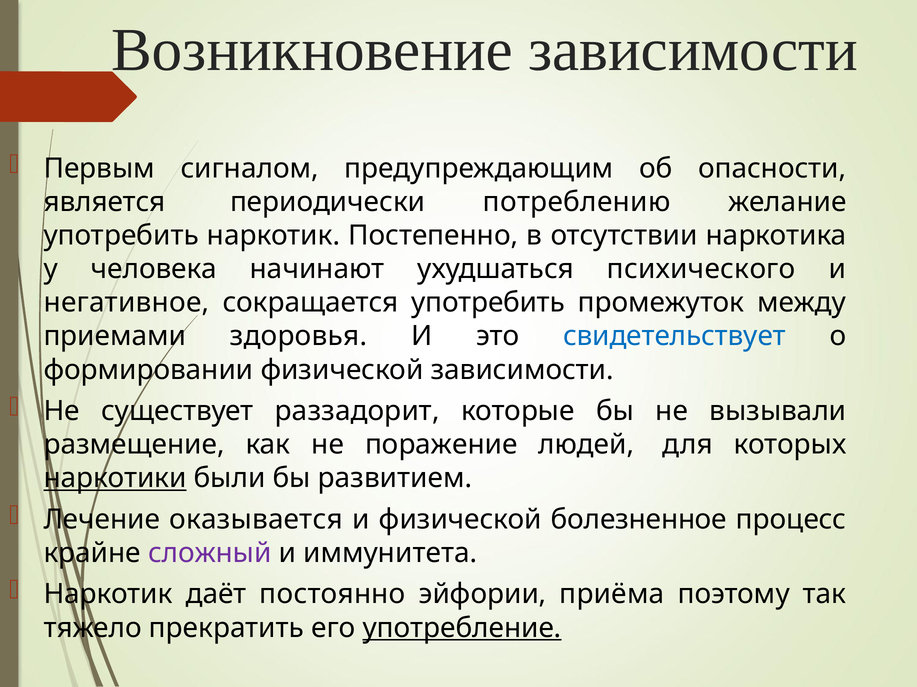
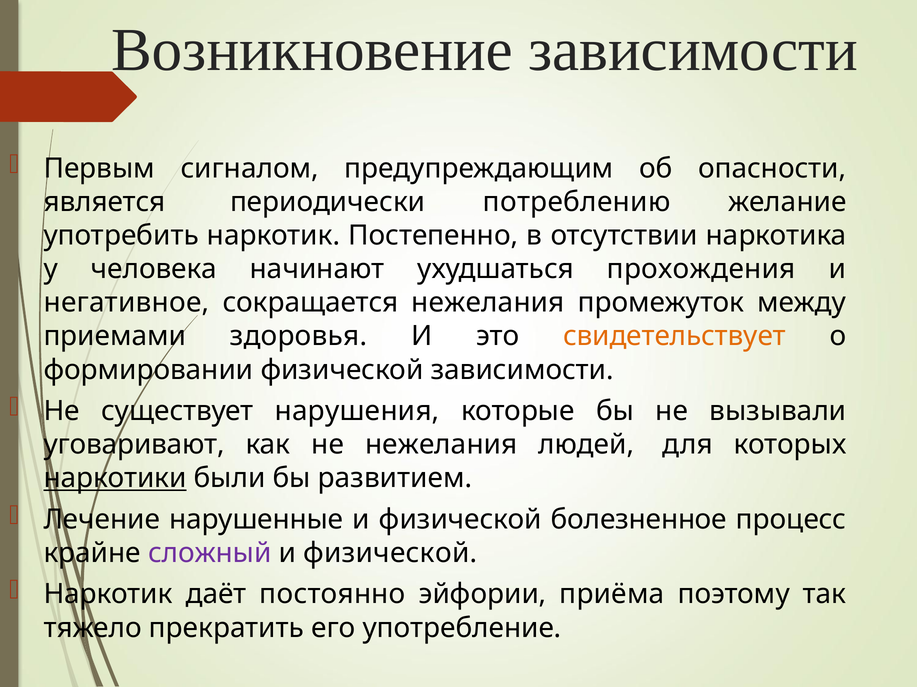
психического: психического -> прохождения (701, 269)
сокращается употребить: употребить -> нежелания (488, 303)
свидетельствует colour: blue -> orange (674, 337)
раззадорит: раззадорит -> нарушения (357, 411)
размещение: размещение -> уговаривают (134, 445)
не поражение: поражение -> нежелания (441, 445)
оказывается: оказывается -> нарушенные (256, 520)
иммунитета: иммунитета -> физической (390, 554)
употребление underline: present -> none (462, 628)
